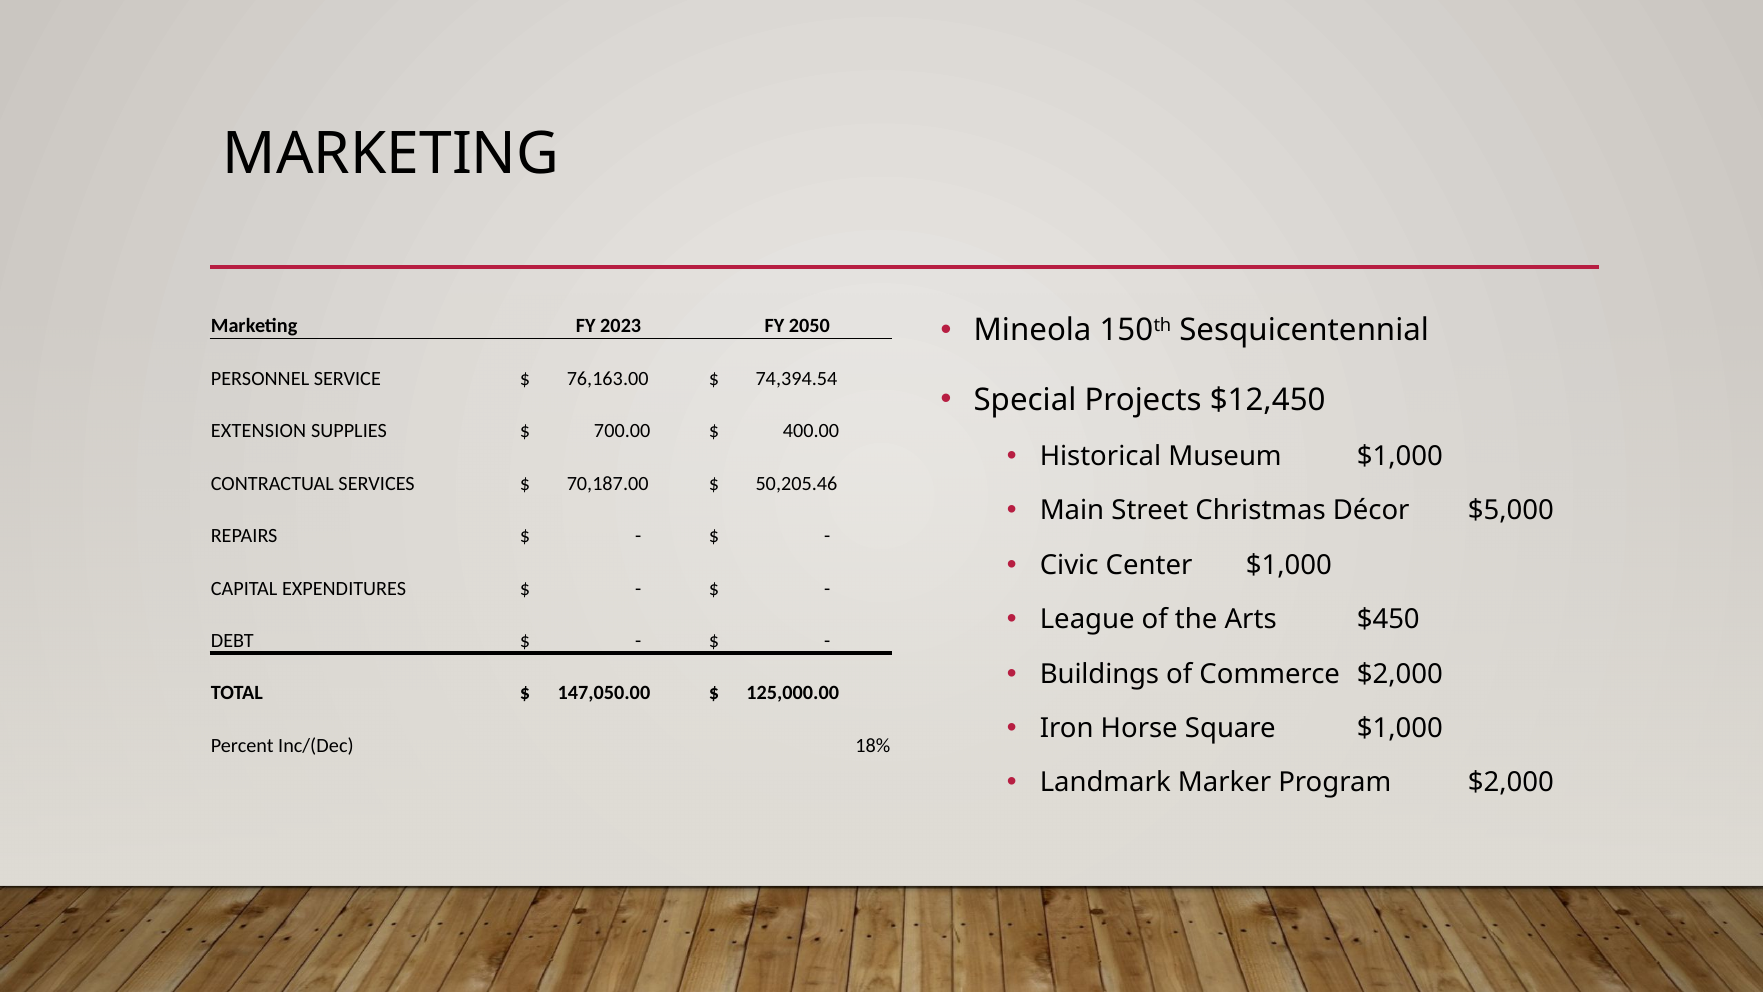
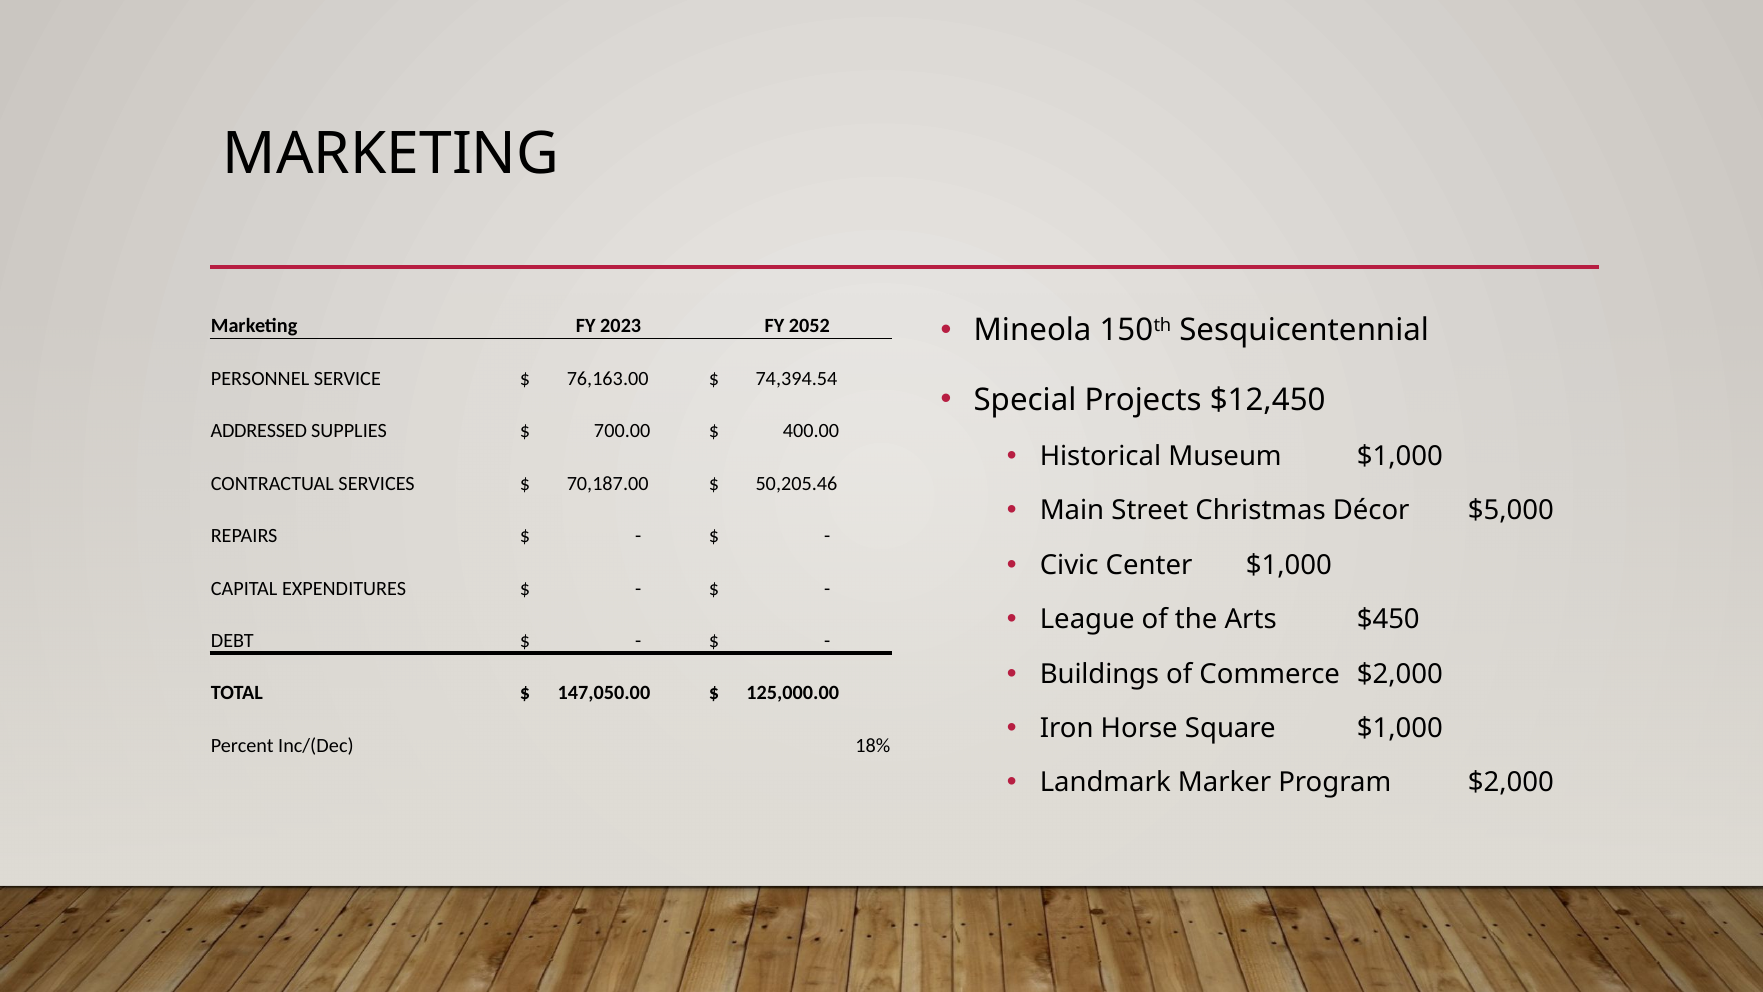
2050: 2050 -> 2052 (809, 326)
EXTENSION: EXTENSION -> ADDRESSED (259, 431)
